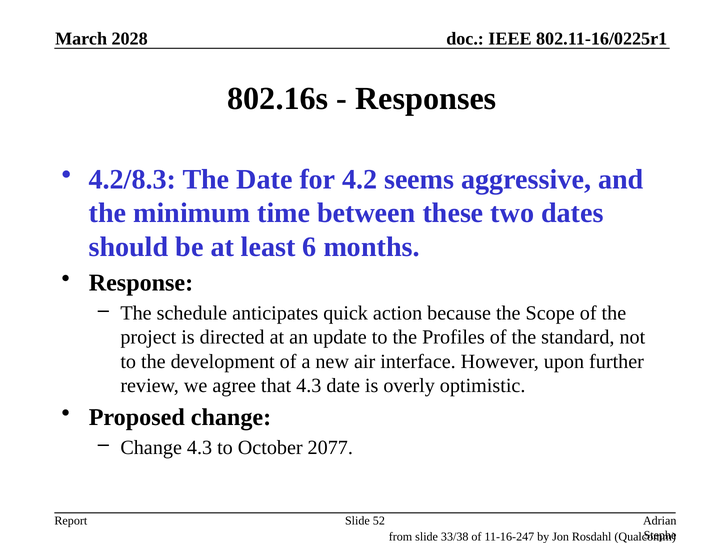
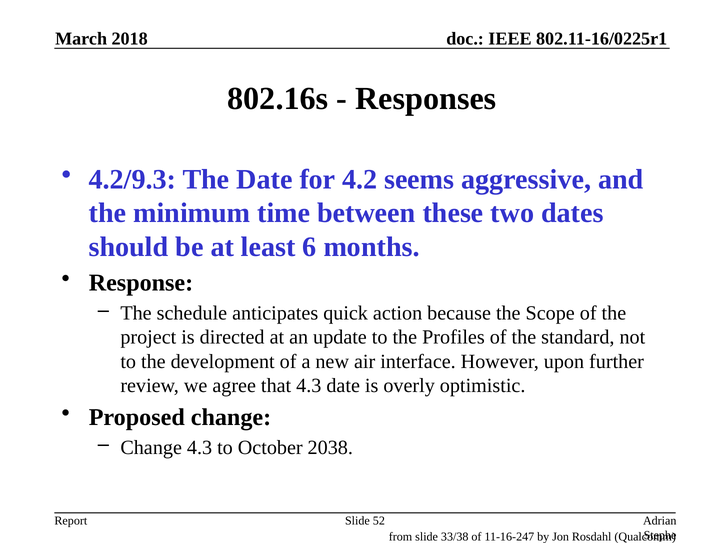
2028: 2028 -> 2018 (130, 39)
4.2/8.3: 4.2/8.3 -> 4.2/9.3 (132, 179)
2077: 2077 -> 2038 (330, 448)
